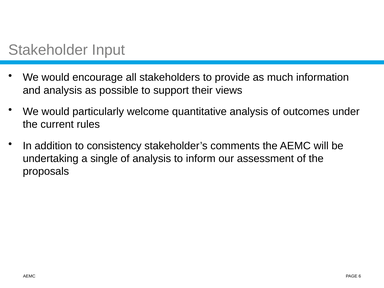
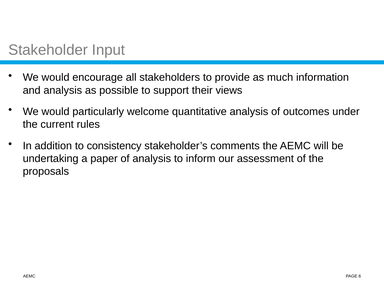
single: single -> paper (104, 159)
